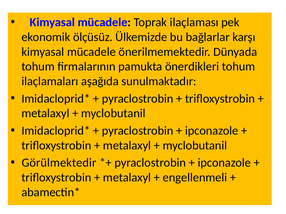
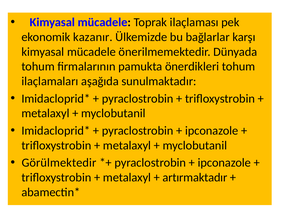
ölçüsüz: ölçüsüz -> kazanır (93, 37)
engellenmeli: engellenmeli -> artırmaktadır (195, 178)
